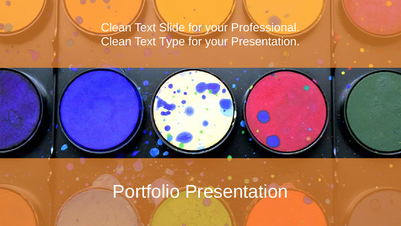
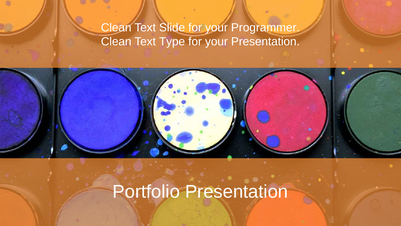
Professional: Professional -> Programmer (265, 28)
